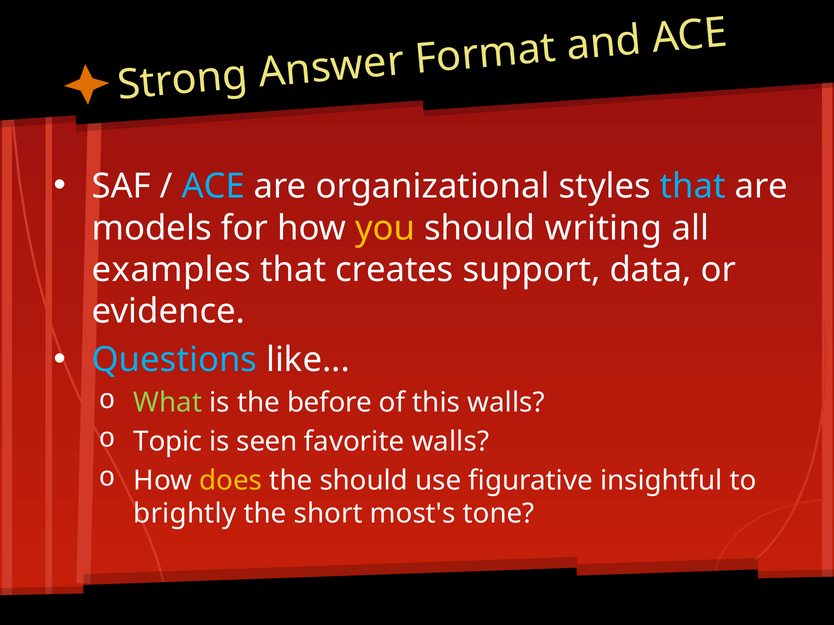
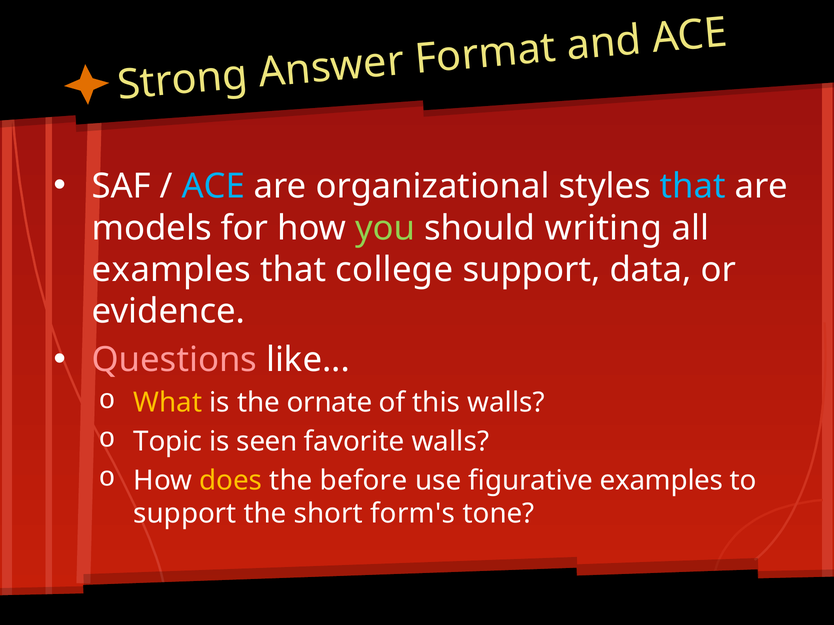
you colour: yellow -> light green (385, 228)
creates: creates -> college (394, 270)
Questions colour: light blue -> pink (174, 360)
What colour: light green -> yellow (168, 403)
before: before -> ornate (330, 403)
the should: should -> before (364, 481)
figurative insightful: insightful -> examples (661, 481)
brightly: brightly -> support (185, 514)
most's: most's -> form's (413, 514)
